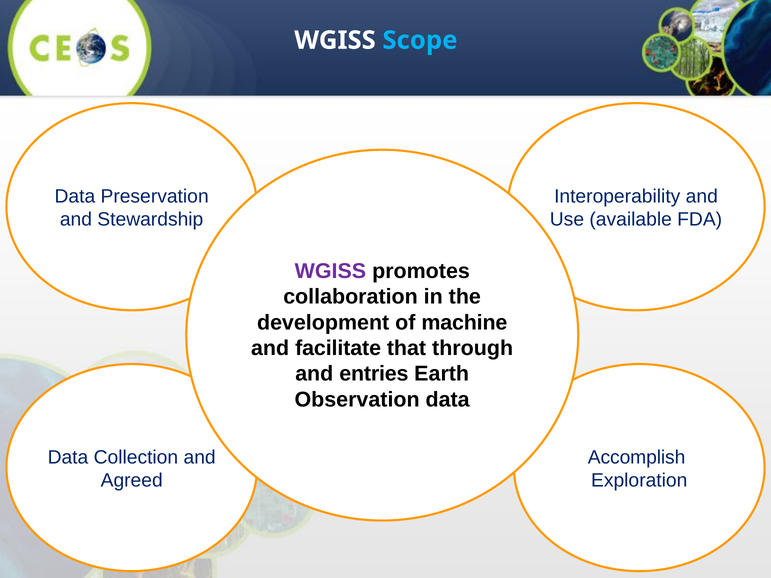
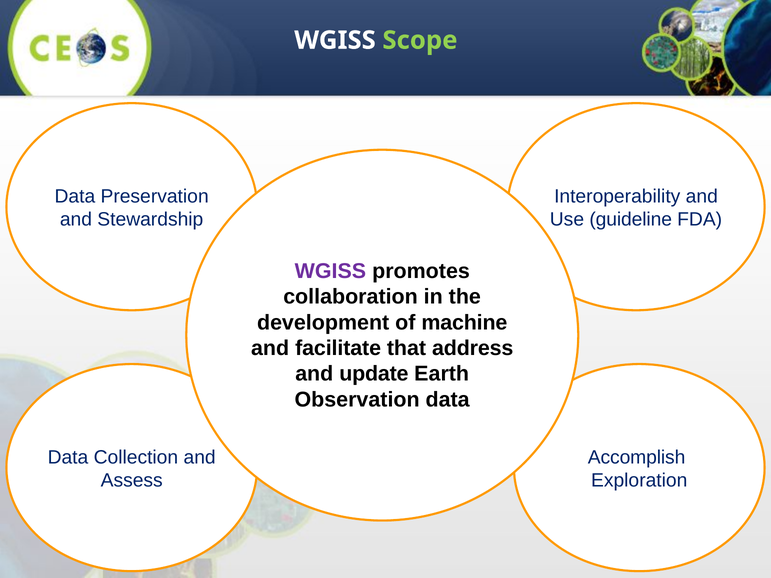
Scope colour: light blue -> light green (420, 40)
available: available -> guideline (631, 220)
through: through -> address (473, 348)
entries: entries -> update (374, 374)
Agreed: Agreed -> Assess (132, 481)
